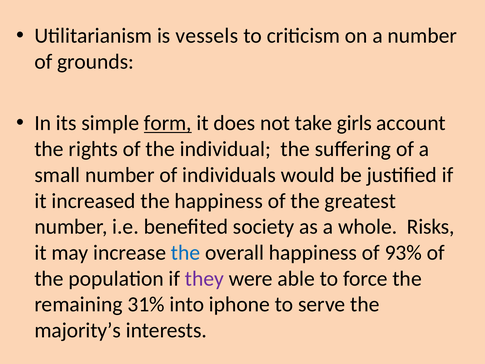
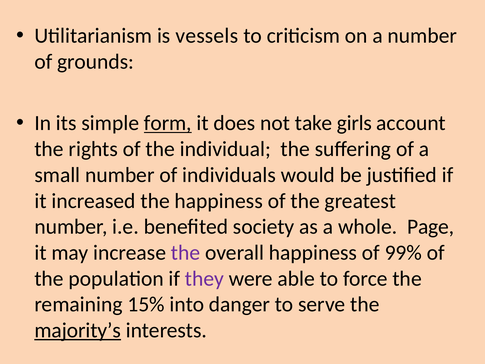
Risks: Risks -> Page (431, 227)
the colour: blue -> purple (186, 252)
93%: 93% -> 99% (403, 252)
31%: 31% -> 15% (146, 304)
iphone: iphone -> danger (239, 304)
majority’s underline: none -> present (78, 330)
